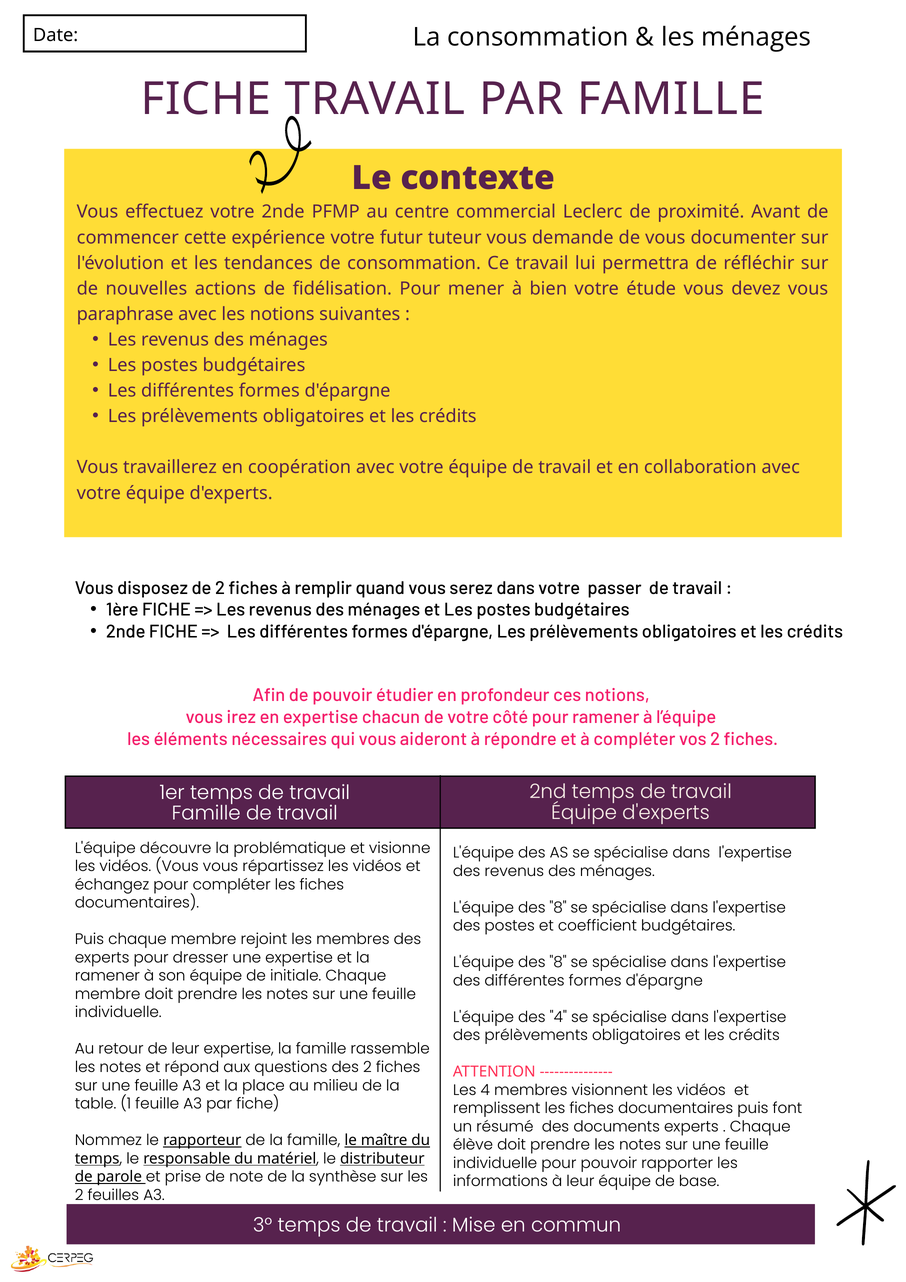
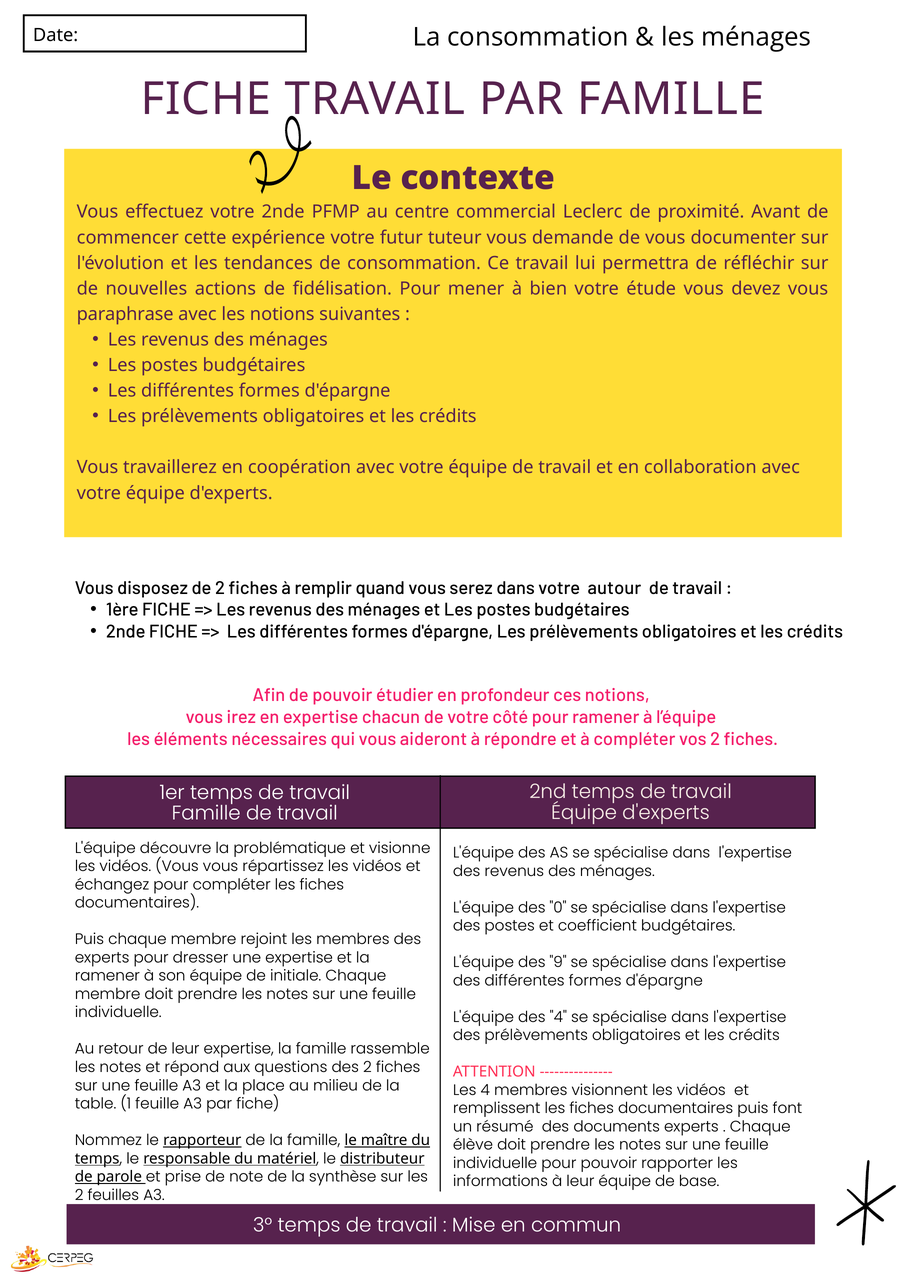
passer: passer -> autour (614, 588)
8: 8 -> 0 (558, 908)
8: 8 -> 9 (558, 962)
